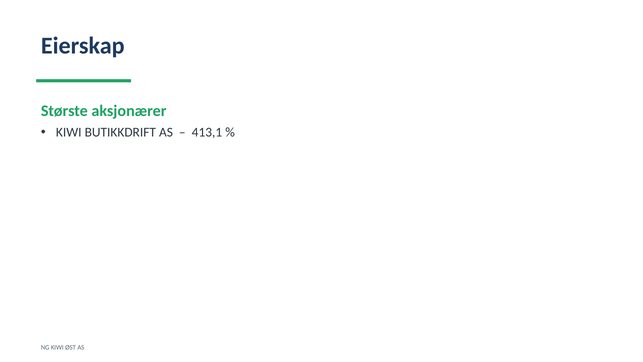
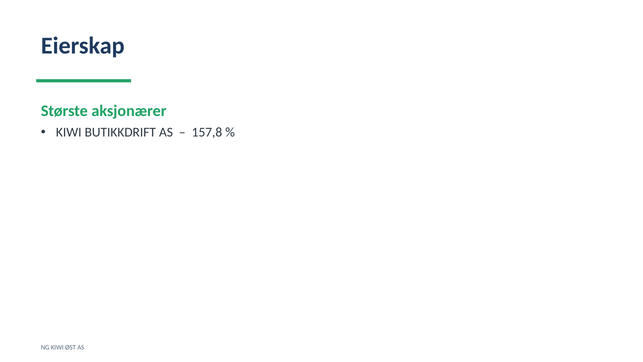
413,1: 413,1 -> 157,8 (207, 132)
